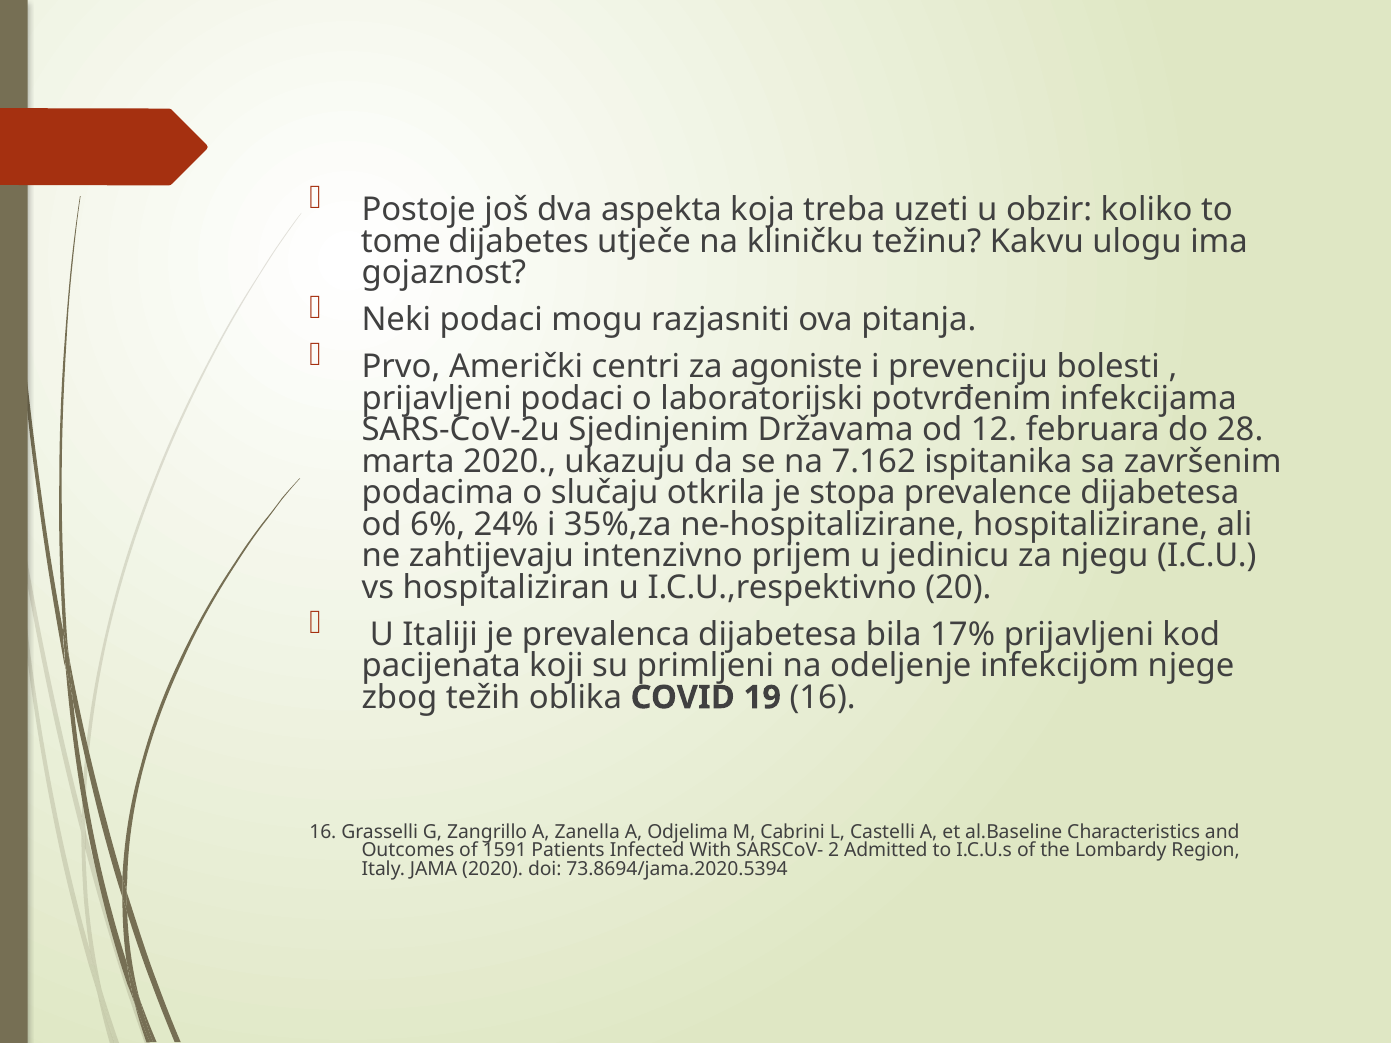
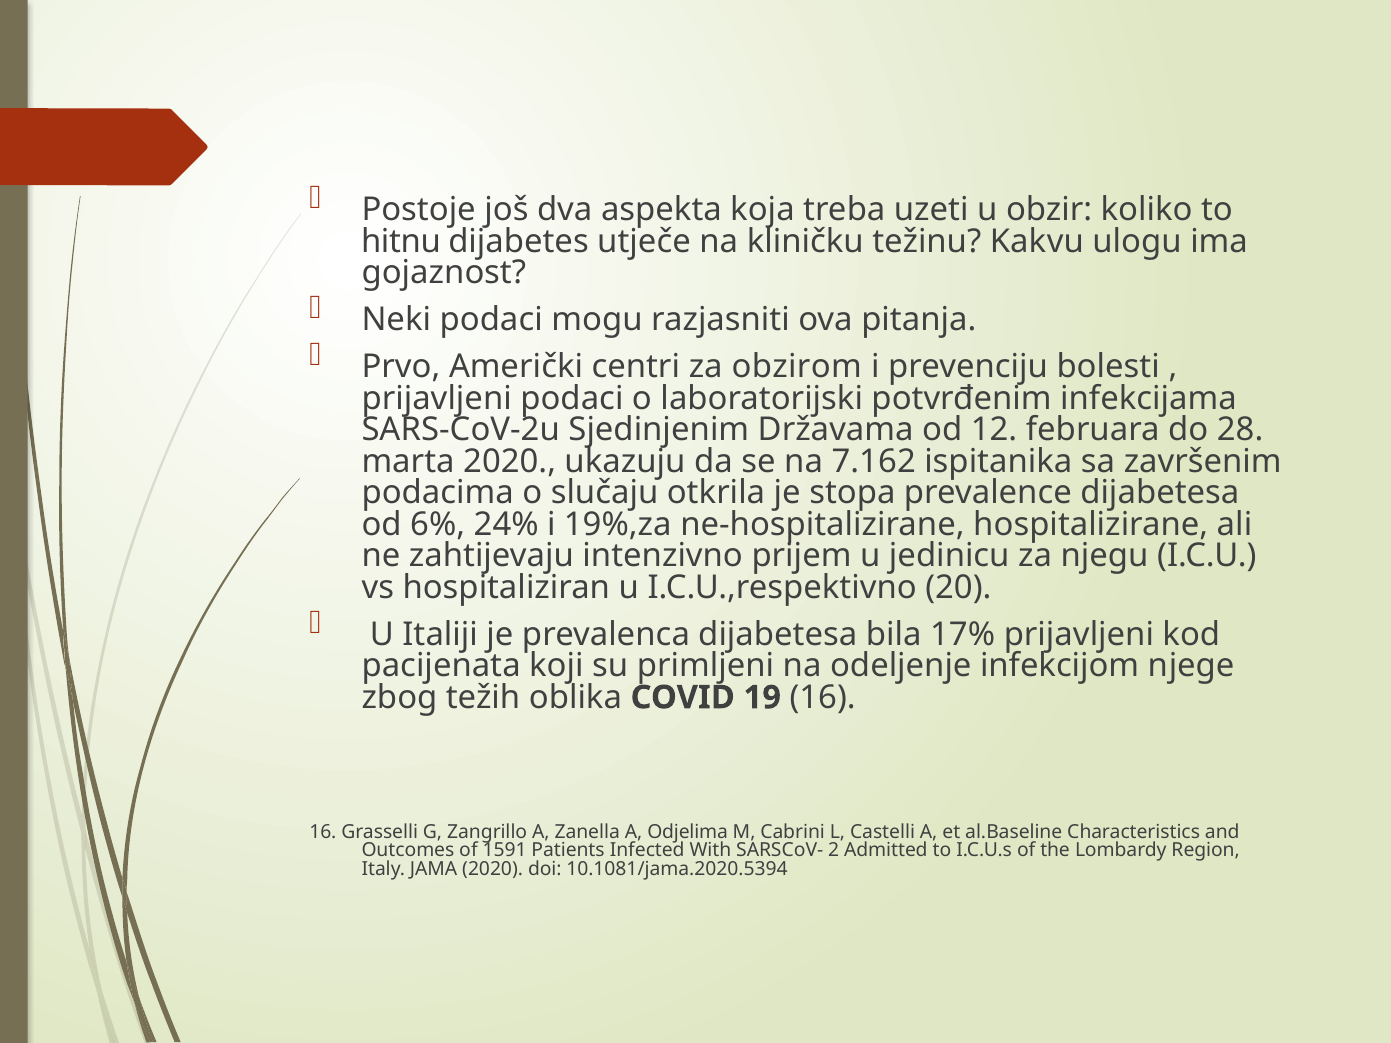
tome: tome -> hitnu (401, 241)
agoniste: agoniste -> obzirom (797, 367)
35%,za: 35%,za -> 19%,za (618, 524)
73.8694/jama.2020.5394: 73.8694/jama.2020.5394 -> 10.1081/jama.2020.5394 (677, 869)
